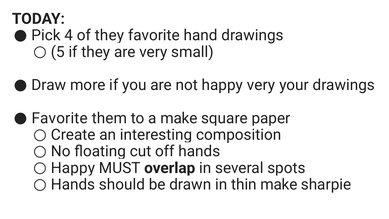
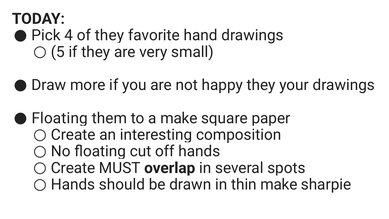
happy very: very -> they (261, 85)
Favorite: Favorite -> Floating (60, 118)
Happy: Happy -> Create (73, 168)
